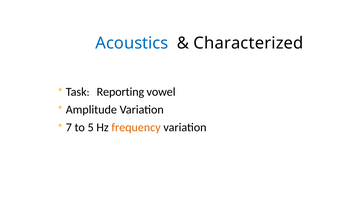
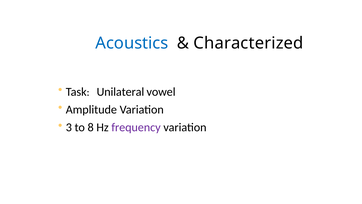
Reporting: Reporting -> Unilateral (120, 92)
7: 7 -> 3 (69, 127)
5: 5 -> 8 (91, 127)
frequency colour: orange -> purple (136, 127)
